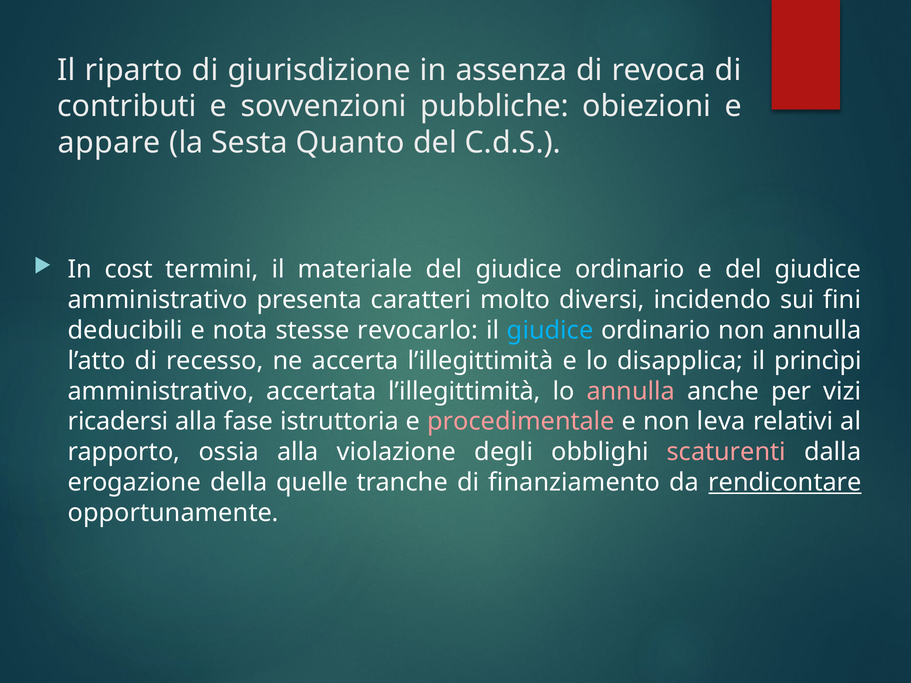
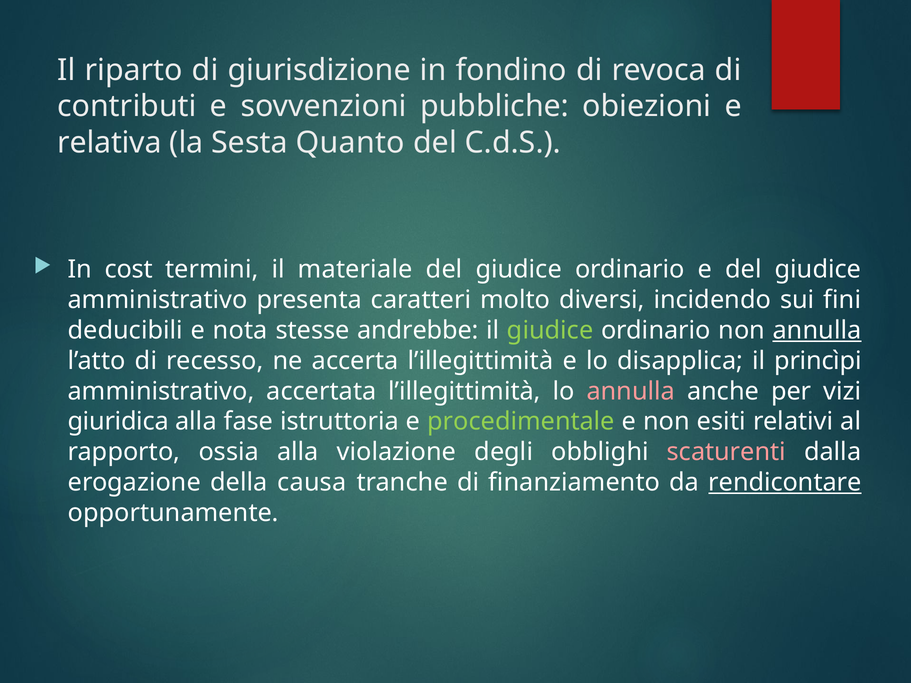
assenza: assenza -> fondino (511, 70)
appare: appare -> relativa (110, 143)
revocarlo: revocarlo -> andrebbe (418, 330)
giudice colour: light blue -> light green (550, 330)
annulla underline: none -> present (817, 330)
ricadersi: ricadersi -> giuridica (118, 422)
procedimentale colour: pink -> light green (521, 422)
leva: leva -> esiti (721, 422)
quelle: quelle -> causa (312, 483)
